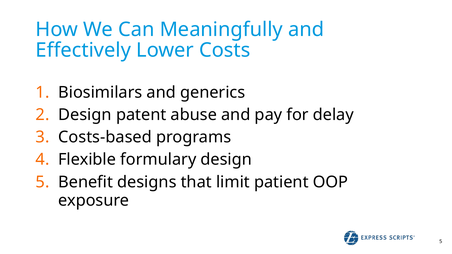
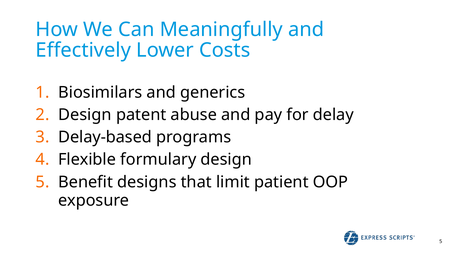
Costs-based: Costs-based -> Delay-based (105, 137)
